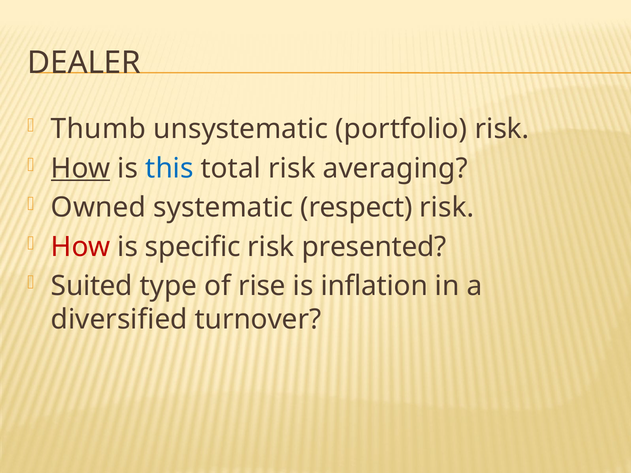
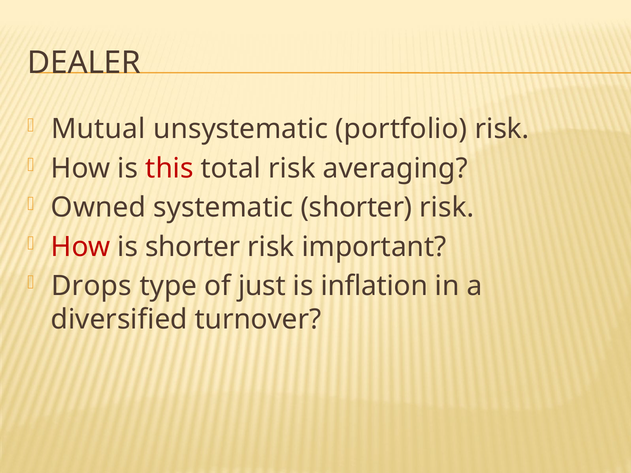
Thumb: Thumb -> Mutual (98, 129)
How underline: present -> none (81, 168)
this colour: blue -> red (169, 168)
systematic respect: respect -> shorter (356, 208)
is specific: specific -> shorter (193, 247)
presented: presented -> important (374, 247)
Suited: Suited -> Drops (92, 286)
rise: rise -> just (262, 286)
